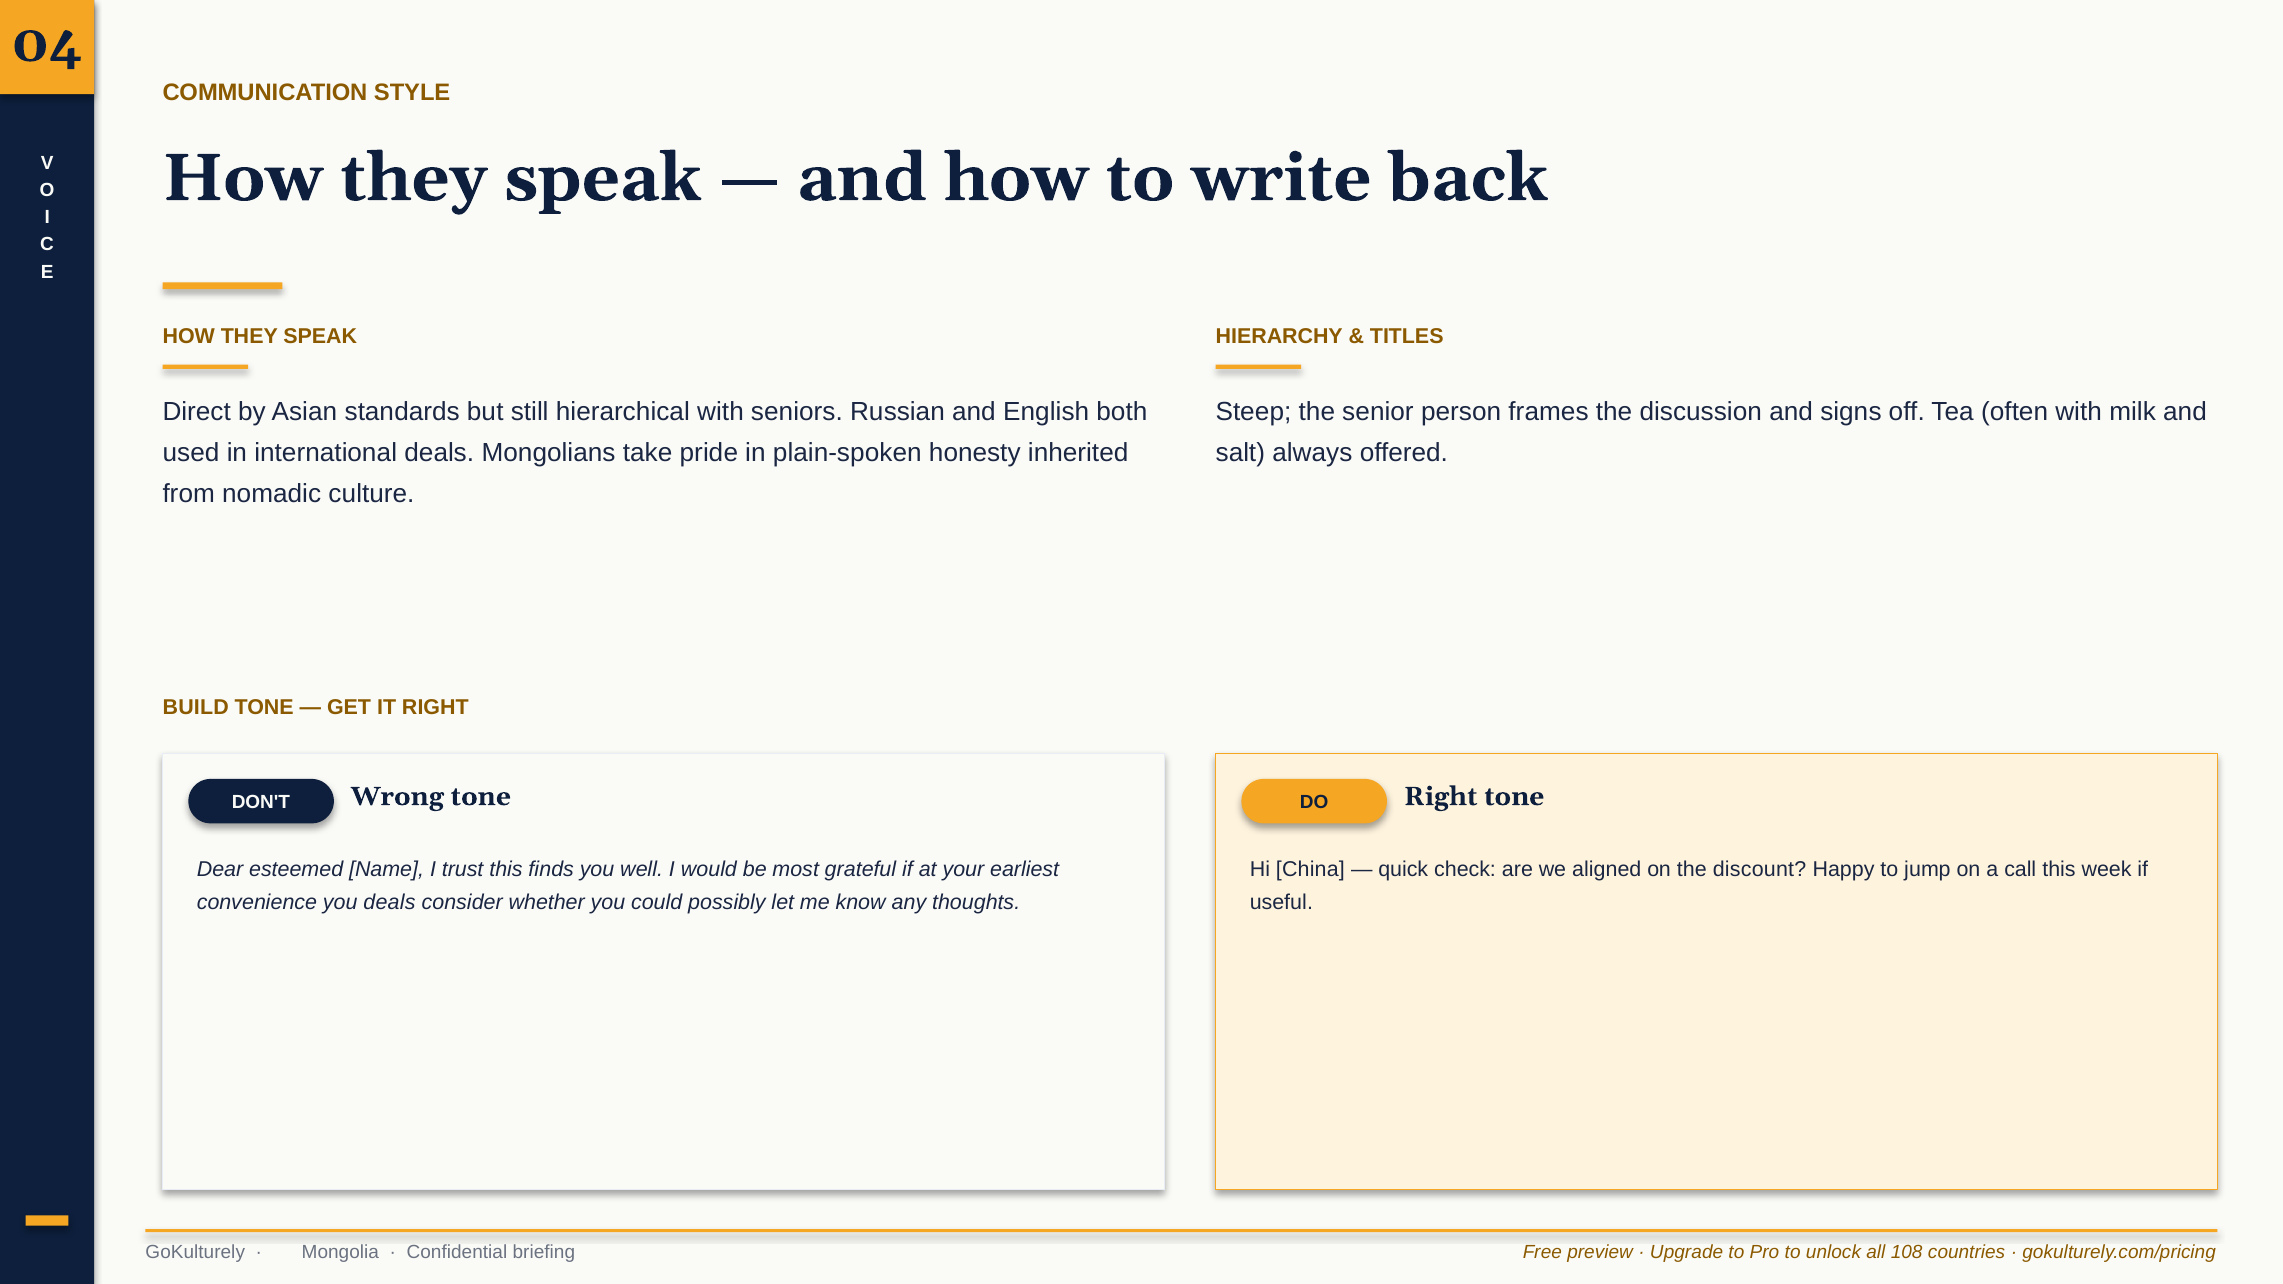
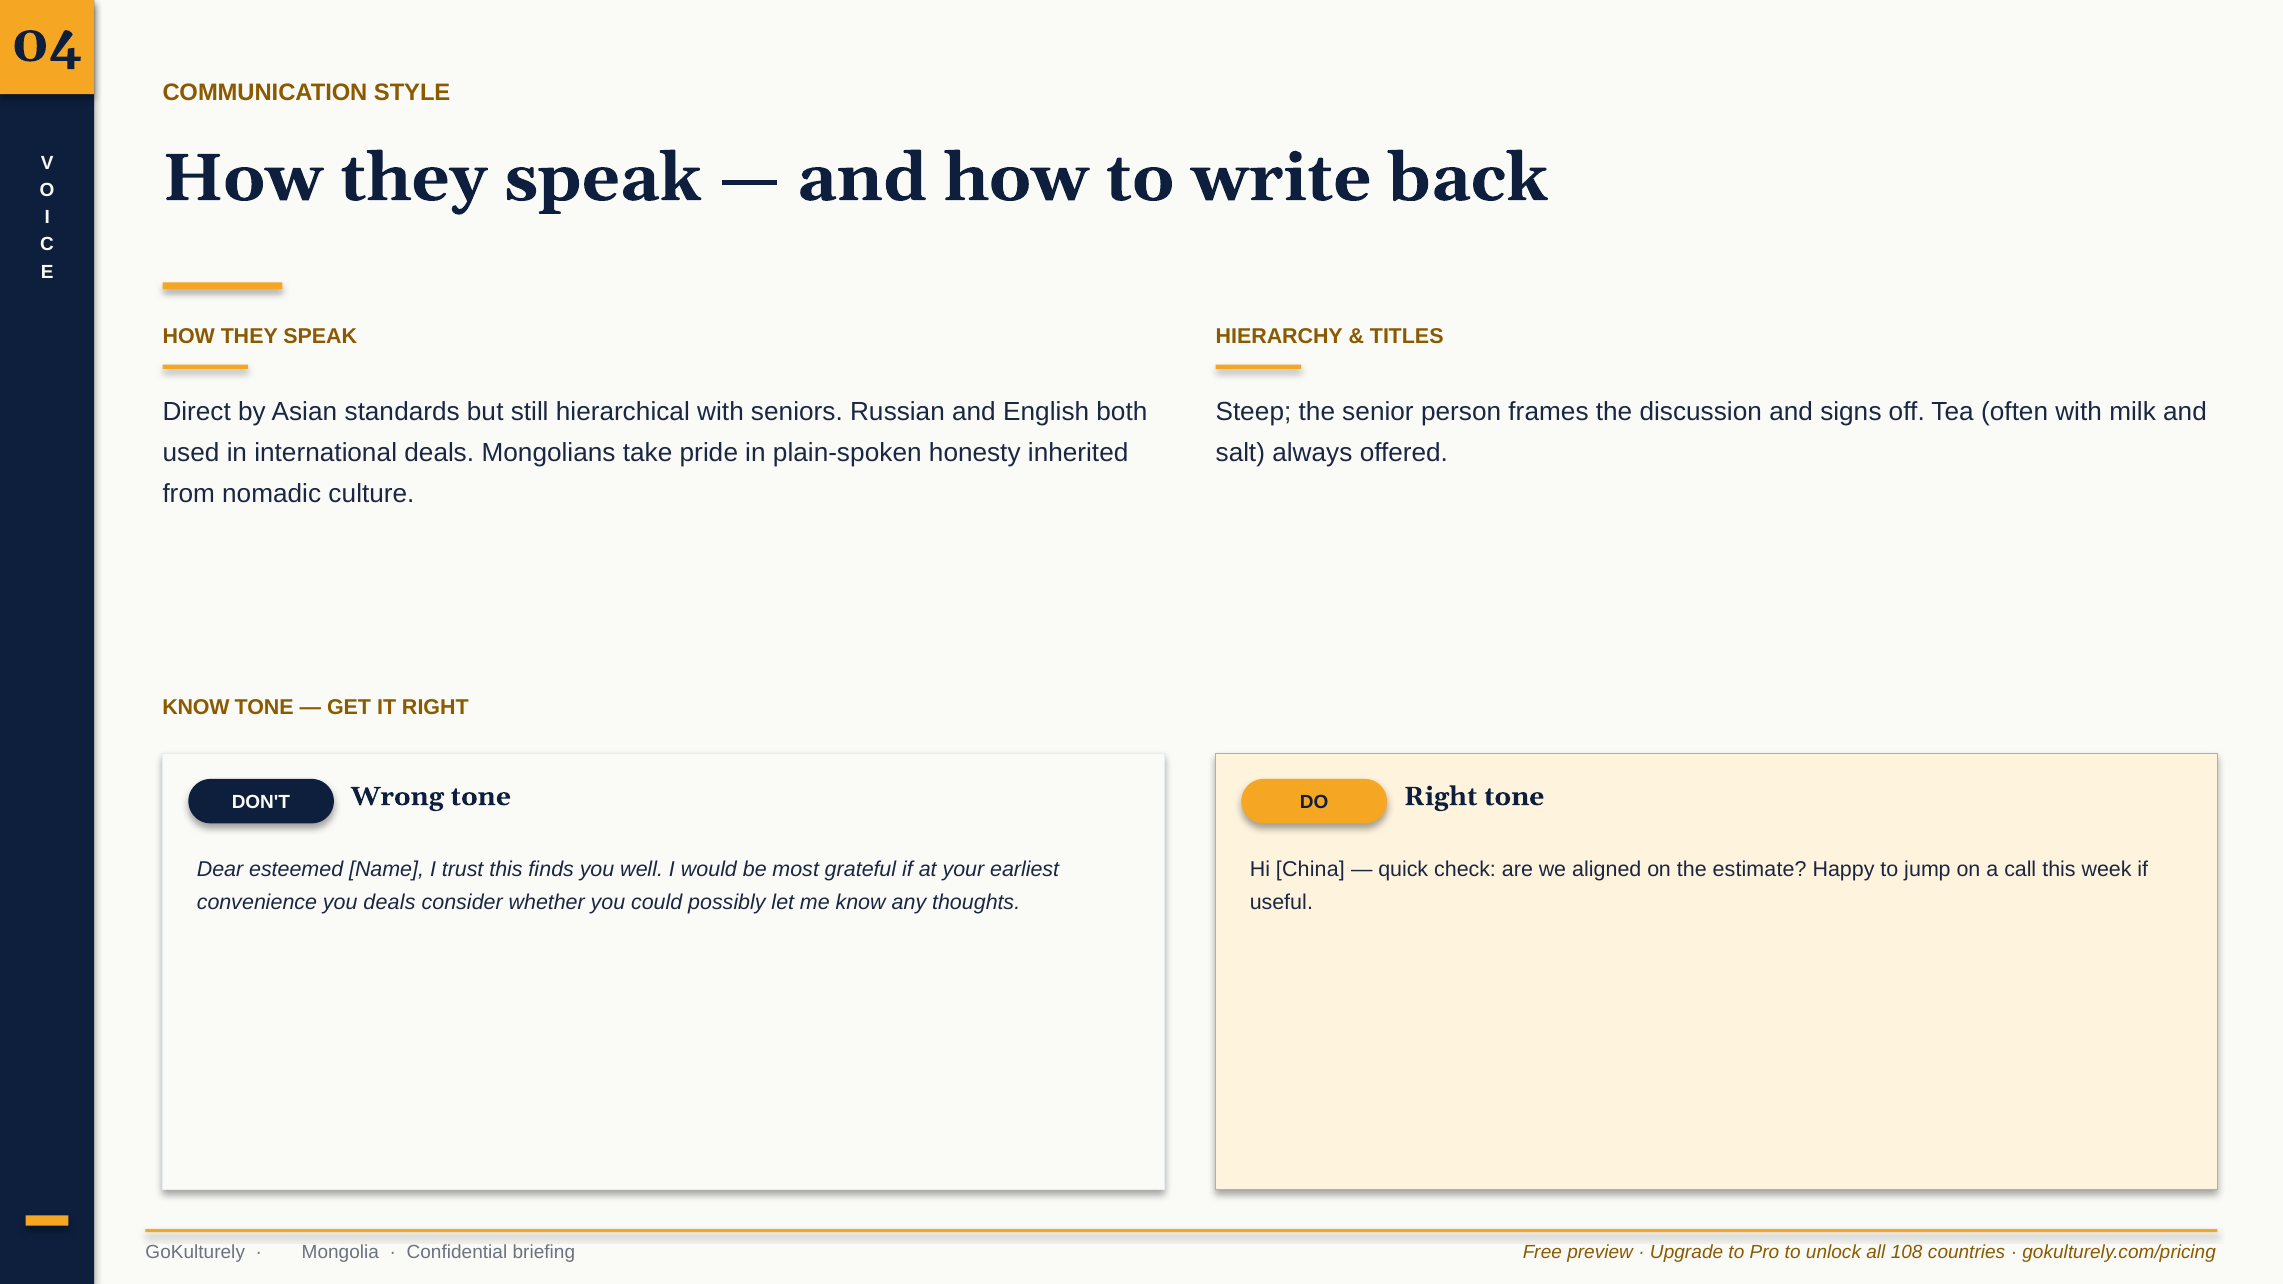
BUILD: BUILD -> KNOW (196, 708)
discount: discount -> estimate (1760, 870)
